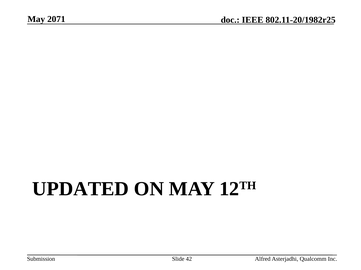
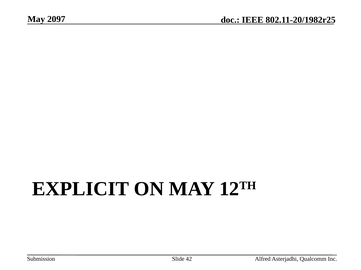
2071: 2071 -> 2097 (56, 19)
UPDATED: UPDATED -> EXPLICIT (81, 189)
